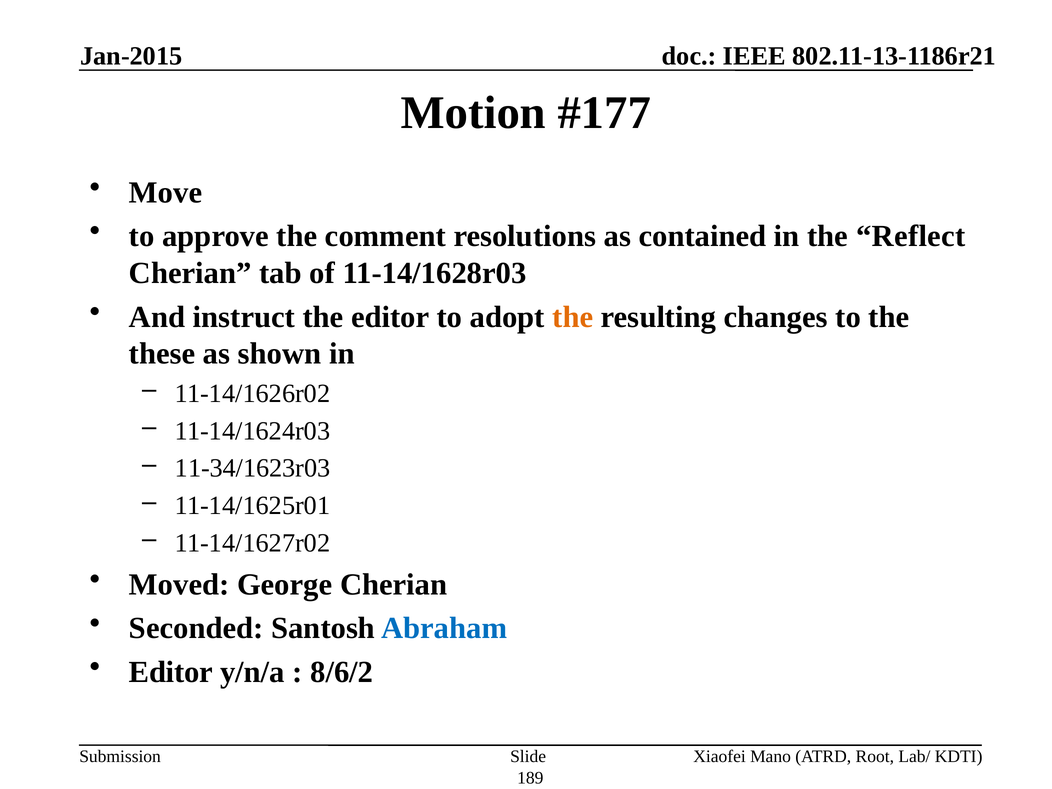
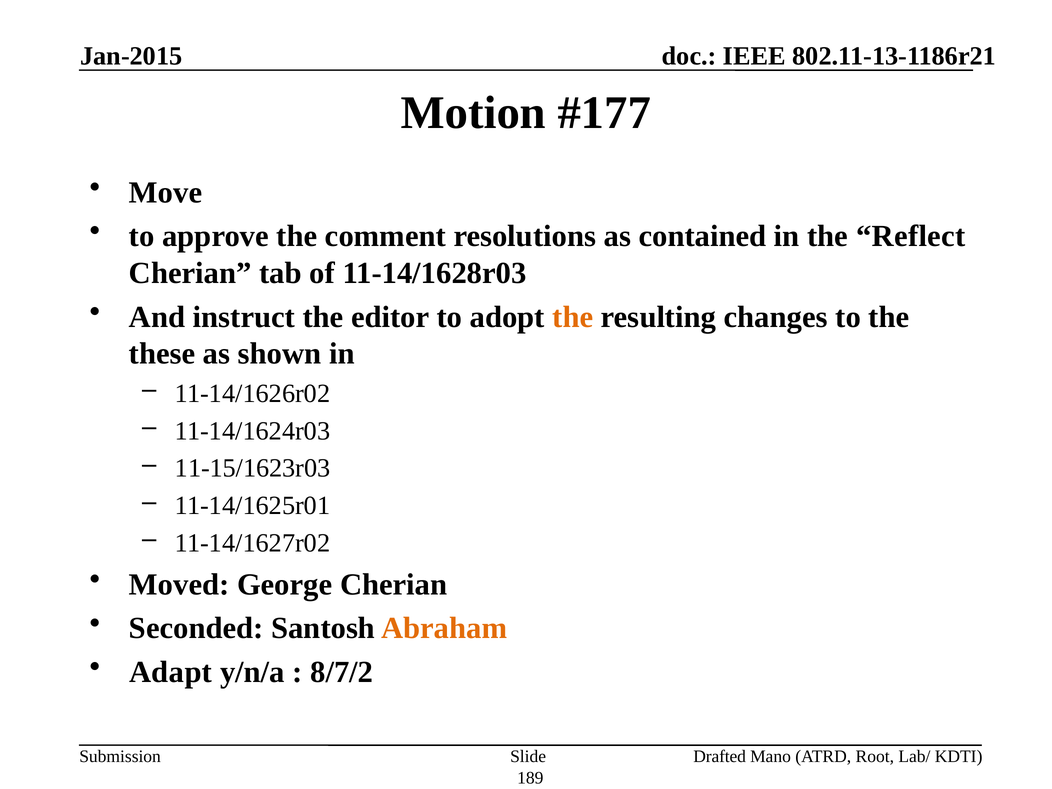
11-34/1623r03: 11-34/1623r03 -> 11-15/1623r03 (253, 468)
Abraham colour: blue -> orange (444, 628)
Editor: Editor -> Adapt (171, 672)
8/6/2: 8/6/2 -> 8/7/2 (342, 672)
Xiaofei: Xiaofei -> Drafted (720, 757)
